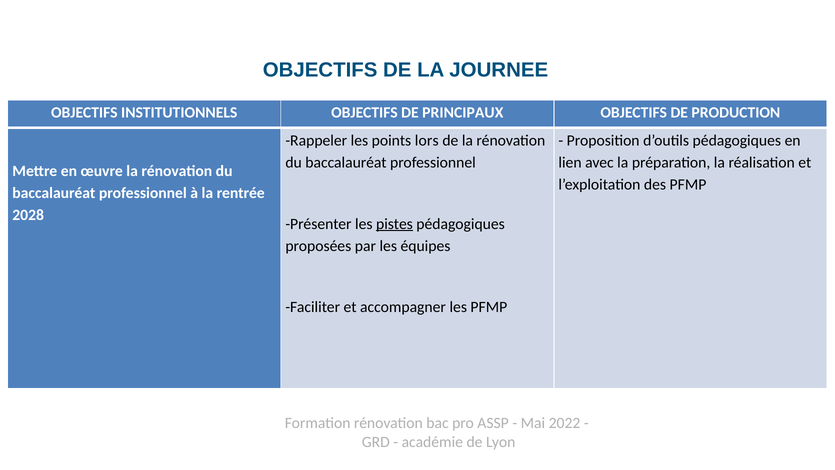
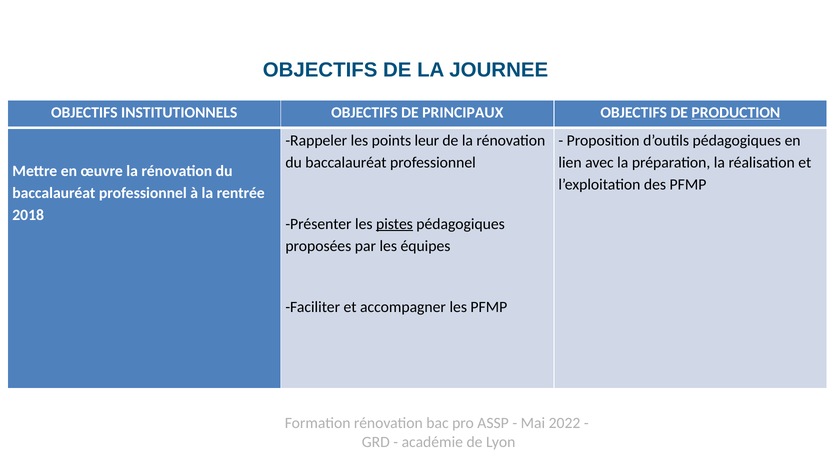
PRODUCTION underline: none -> present (736, 112)
lors: lors -> leur (427, 140)
2028: 2028 -> 2018 (28, 215)
